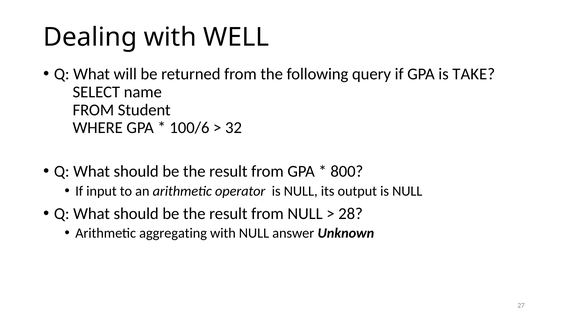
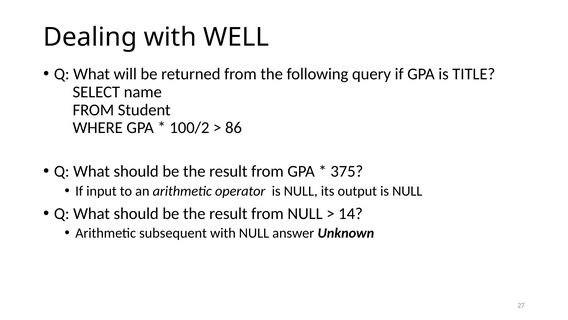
TAKE: TAKE -> TITLE (474, 74)
100/6: 100/6 -> 100/2 (189, 128)
32: 32 -> 86 (234, 128)
800: 800 -> 375 (347, 171)
28: 28 -> 14 (351, 213)
aggregating: aggregating -> subsequent (173, 233)
